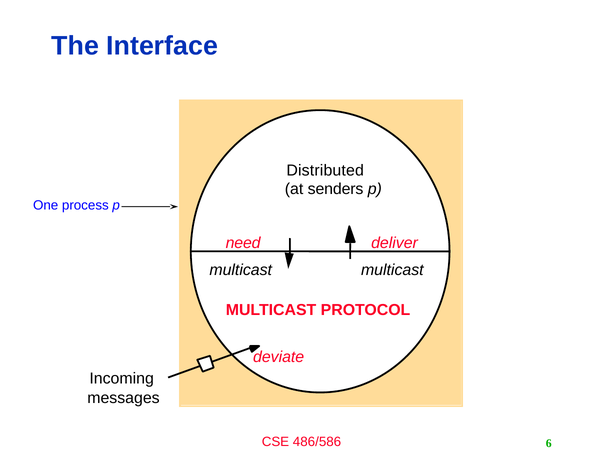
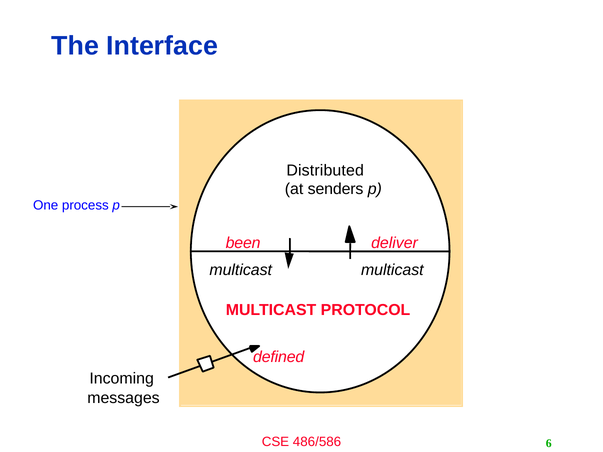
need: need -> been (243, 243)
deviate: deviate -> defined (279, 357)
